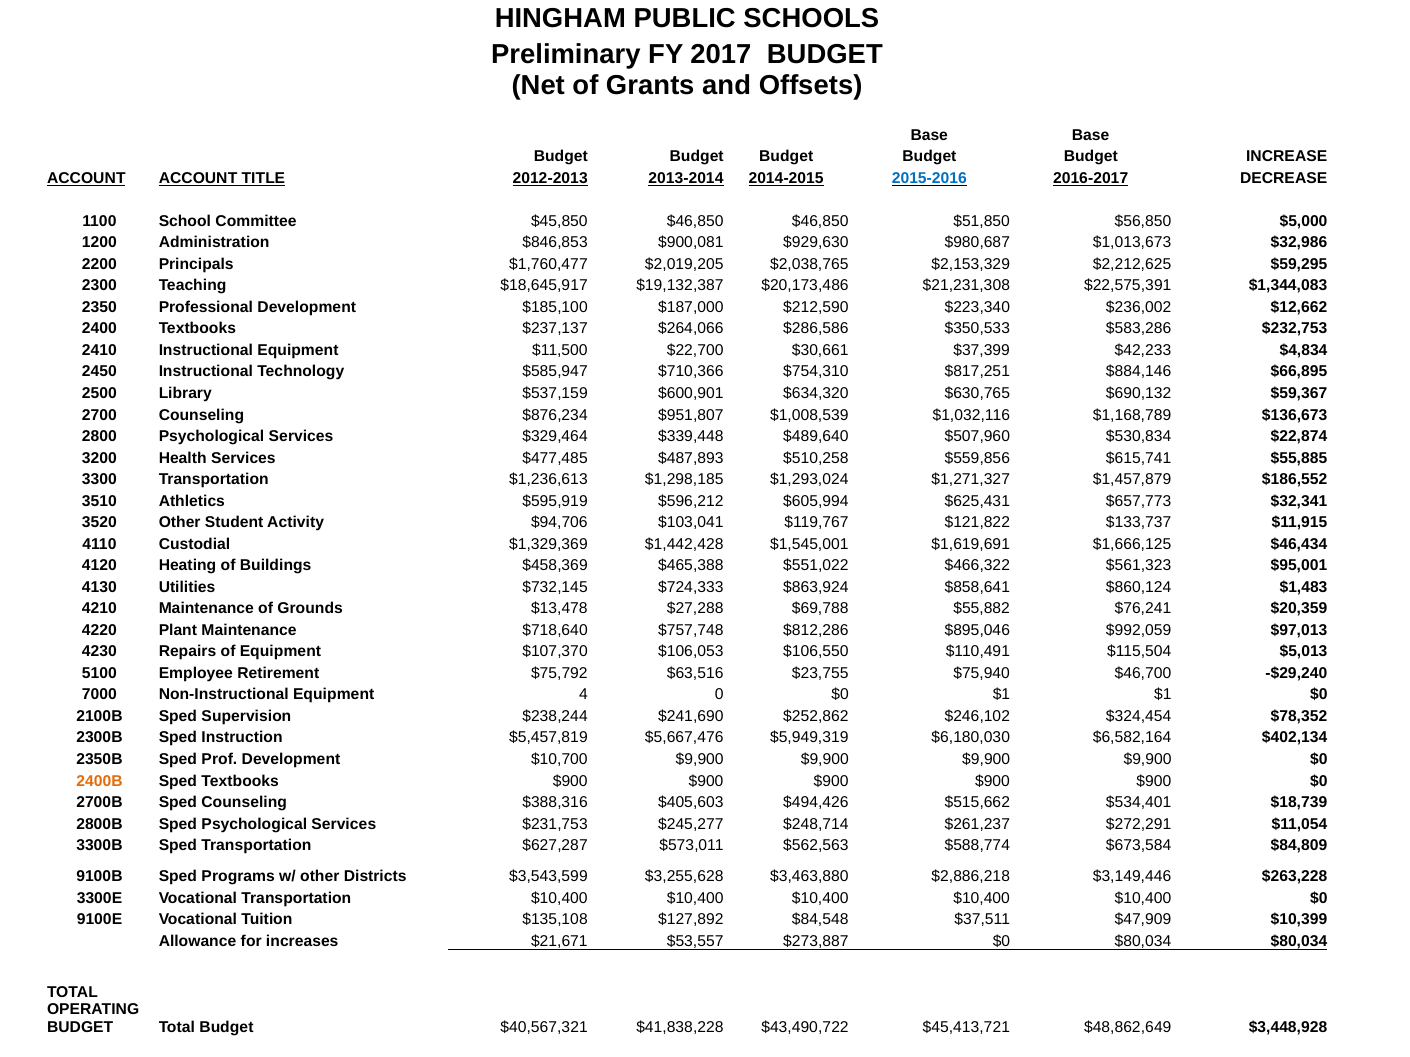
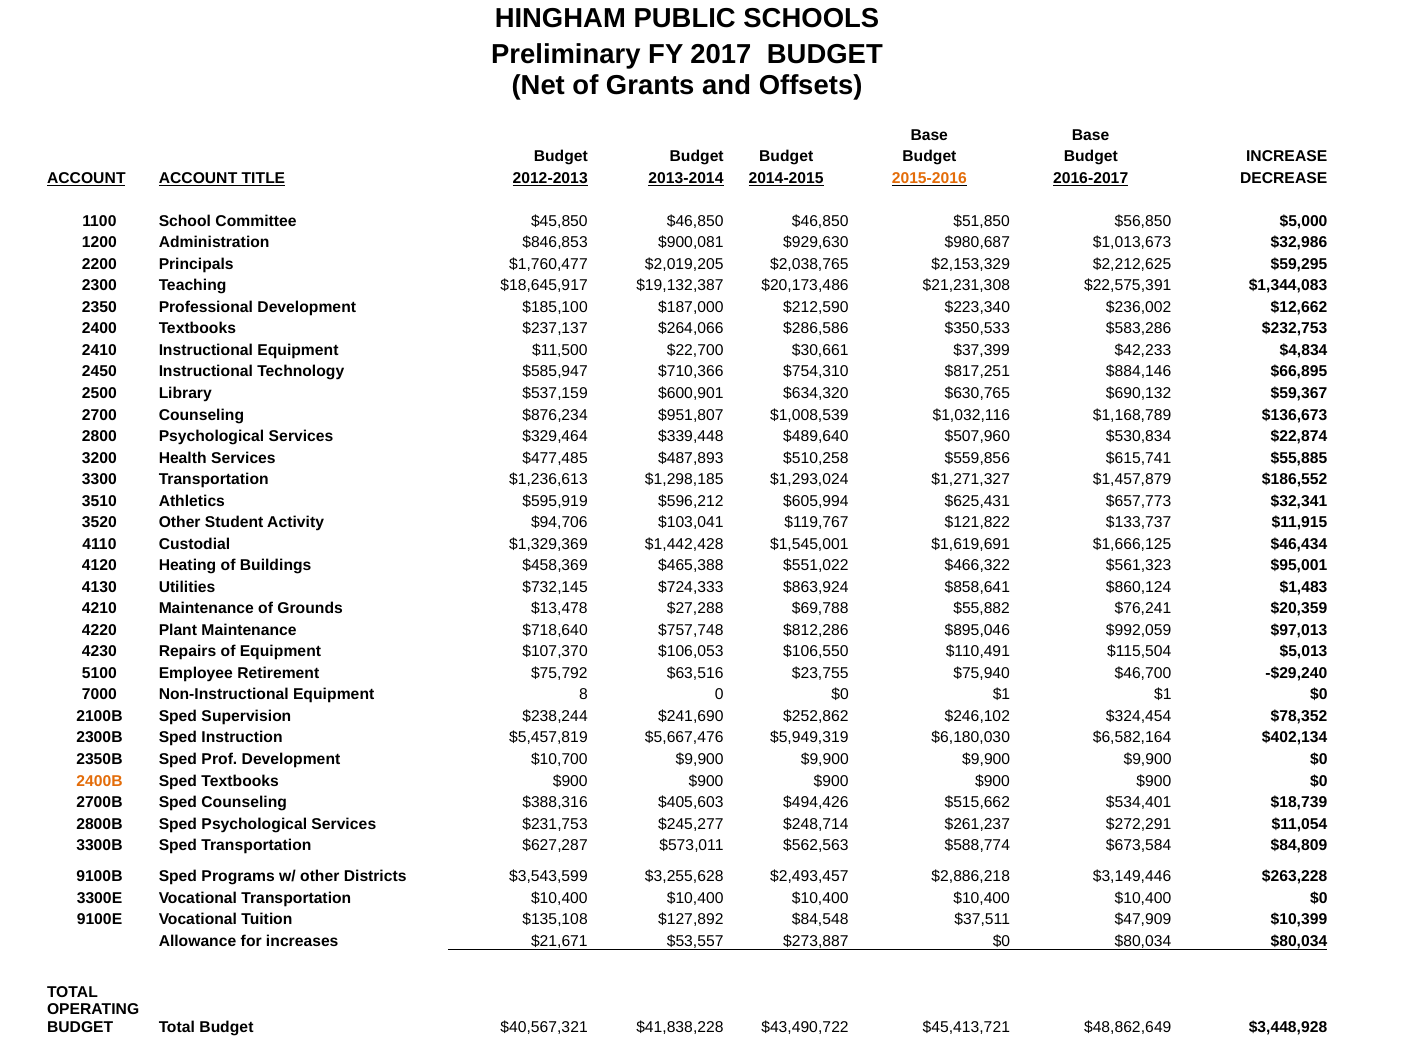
2015-2016 colour: blue -> orange (929, 178)
4: 4 -> 8 (584, 695)
$3,463,880: $3,463,880 -> $2,493,457 (809, 877)
